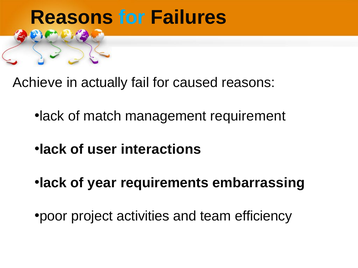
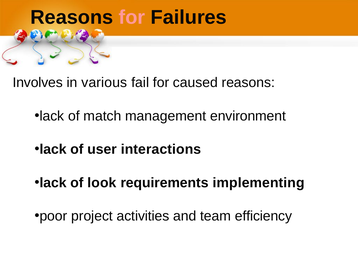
for colour: light blue -> pink (132, 17)
Achieve: Achieve -> Involves (38, 83)
actually: actually -> various (104, 83)
requirement: requirement -> environment (248, 116)
year: year -> look (102, 183)
embarrassing: embarrassing -> implementing (259, 183)
